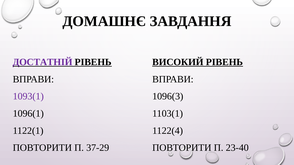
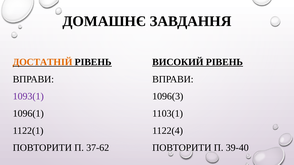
ДОСТАТНІЙ colour: purple -> orange (43, 62)
37-29: 37-29 -> 37-62 (98, 148)
23-40: 23-40 -> 39-40 (237, 148)
